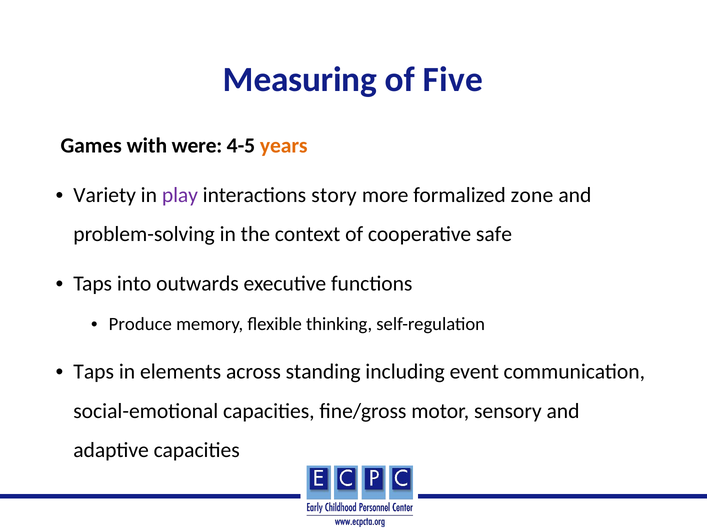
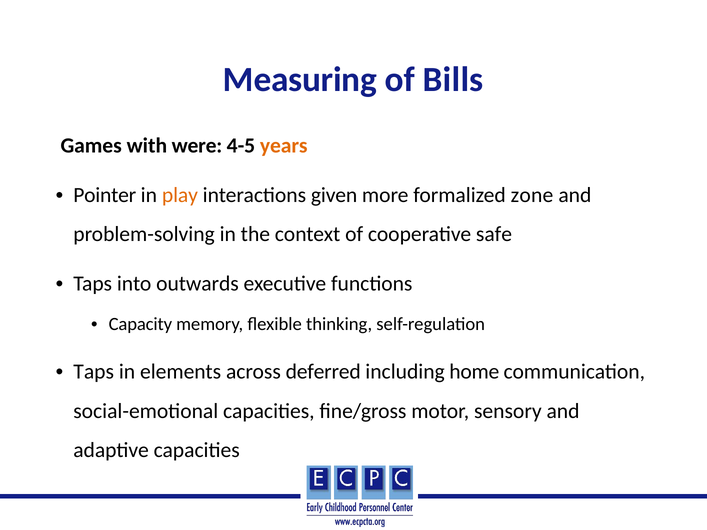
Five: Five -> Bills (453, 79)
Variety: Variety -> Pointer (105, 195)
play colour: purple -> orange (180, 195)
story: story -> given (334, 195)
Produce: Produce -> Capacity (140, 324)
standing: standing -> deferred (323, 372)
event: event -> home (474, 372)
